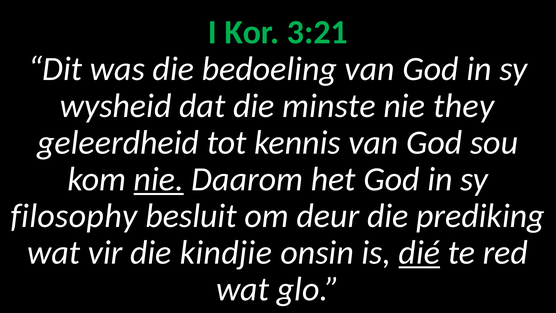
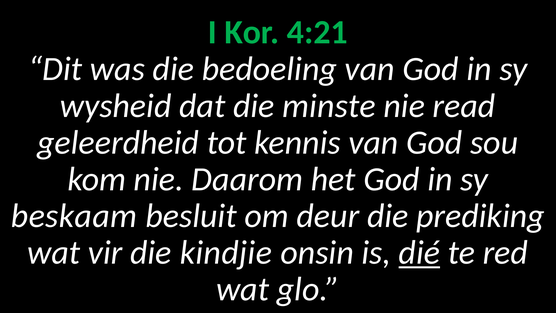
3:21: 3:21 -> 4:21 (317, 32)
they: they -> read (464, 106)
nie underline: present -> none (159, 179)
filosophy: filosophy -> beskaam (74, 216)
